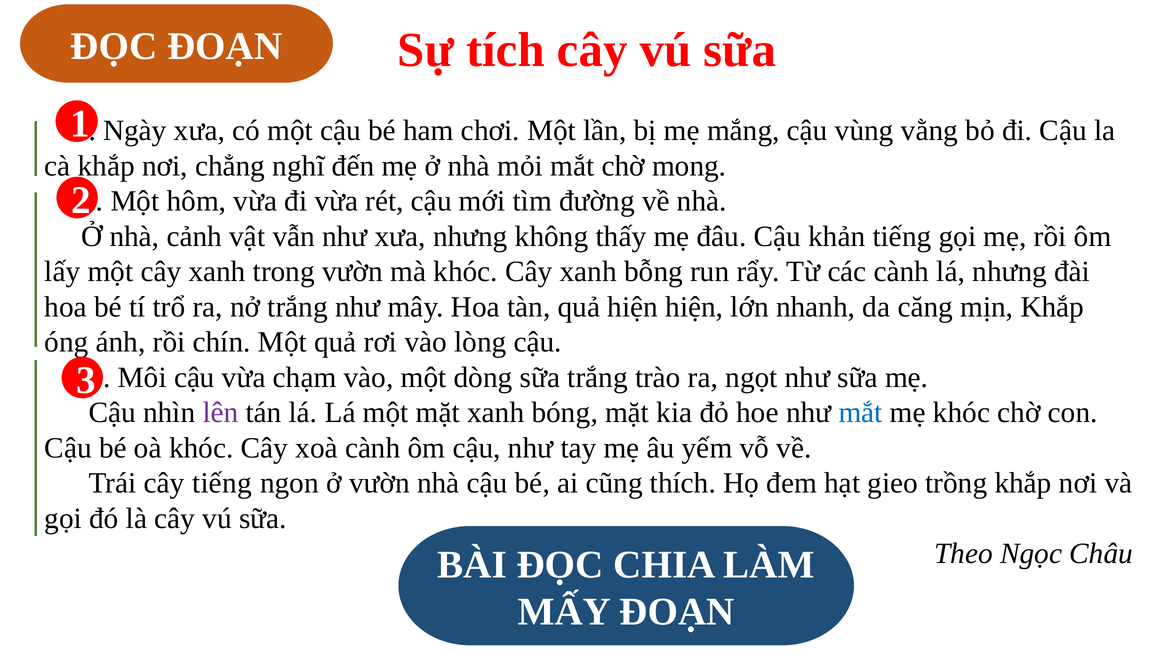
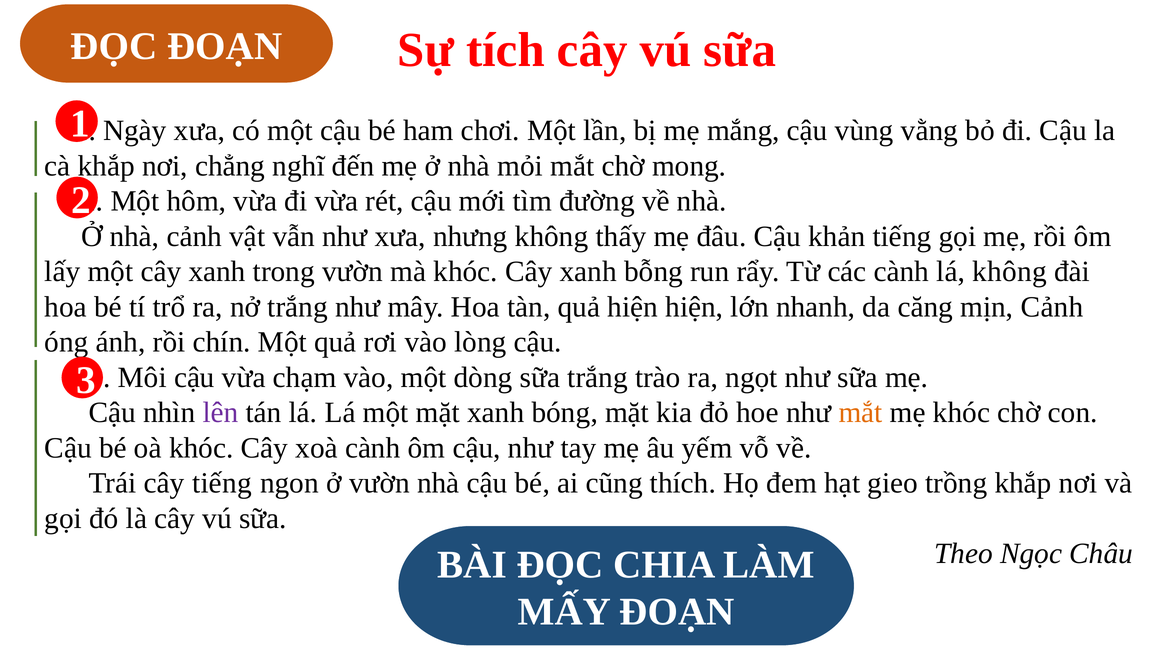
lá nhưng: nhưng -> không (1010, 271)
mịn Khắp: Khắp -> Cảnh (1052, 307)
mắt colour: blue -> orange (861, 412)
